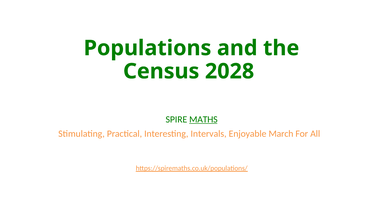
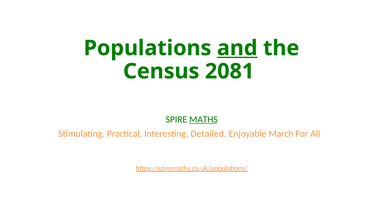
and underline: none -> present (237, 48)
2028: 2028 -> 2081 (230, 71)
Intervals: Intervals -> Detailed (209, 134)
